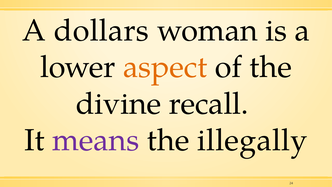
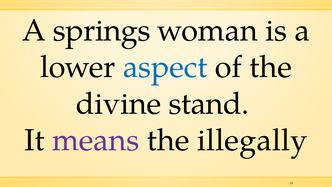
dollars: dollars -> springs (102, 31)
aspect colour: orange -> blue (165, 67)
recall: recall -> stand (209, 104)
